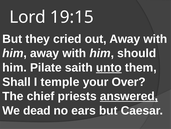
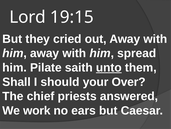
should: should -> spread (137, 53)
temple: temple -> should (60, 81)
answered underline: present -> none (129, 96)
dead: dead -> work (37, 110)
